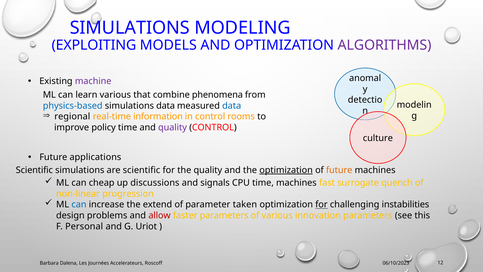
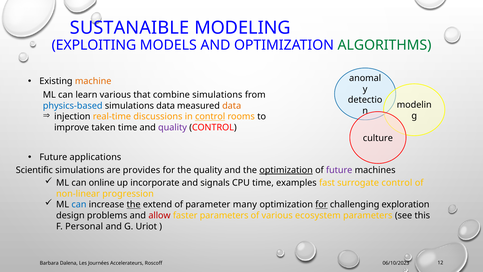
SIMULATIONS: SIMULATIONS -> SUSTANAIBLE (130, 28)
ALGORITHMS colour: purple -> green (384, 45)
machine colour: purple -> orange (93, 81)
combine phenomena: phenomena -> simulations (217, 95)
data colour: blue -> orange (232, 106)
regional: regional -> injection (72, 116)
information: information -> discussions (158, 116)
control underline: none -> present (210, 116)
policy: policy -> taken (104, 127)
are scientific: scientific -> provides (141, 170)
future colour: orange -> purple (339, 170)
cheap: cheap -> online (102, 183)
discussions: discussions -> incorporate (155, 183)
time machines: machines -> examples (296, 183)
surrogate quench: quench -> control (397, 183)
the underline: none -> present (134, 204)
taken: taken -> many (245, 204)
instabilities: instabilities -> exploration (405, 204)
innovation: innovation -> ecosystem (318, 215)
